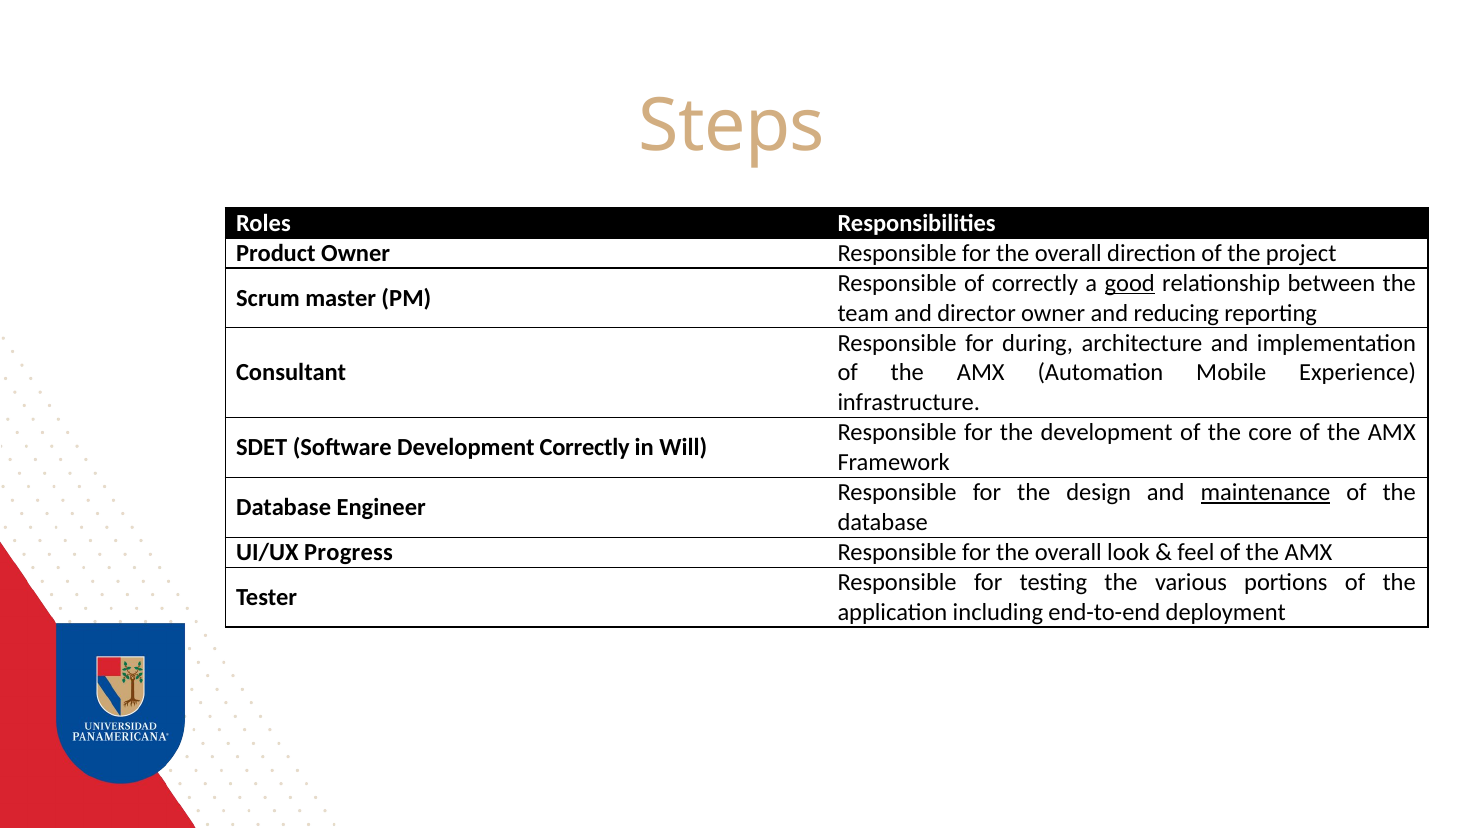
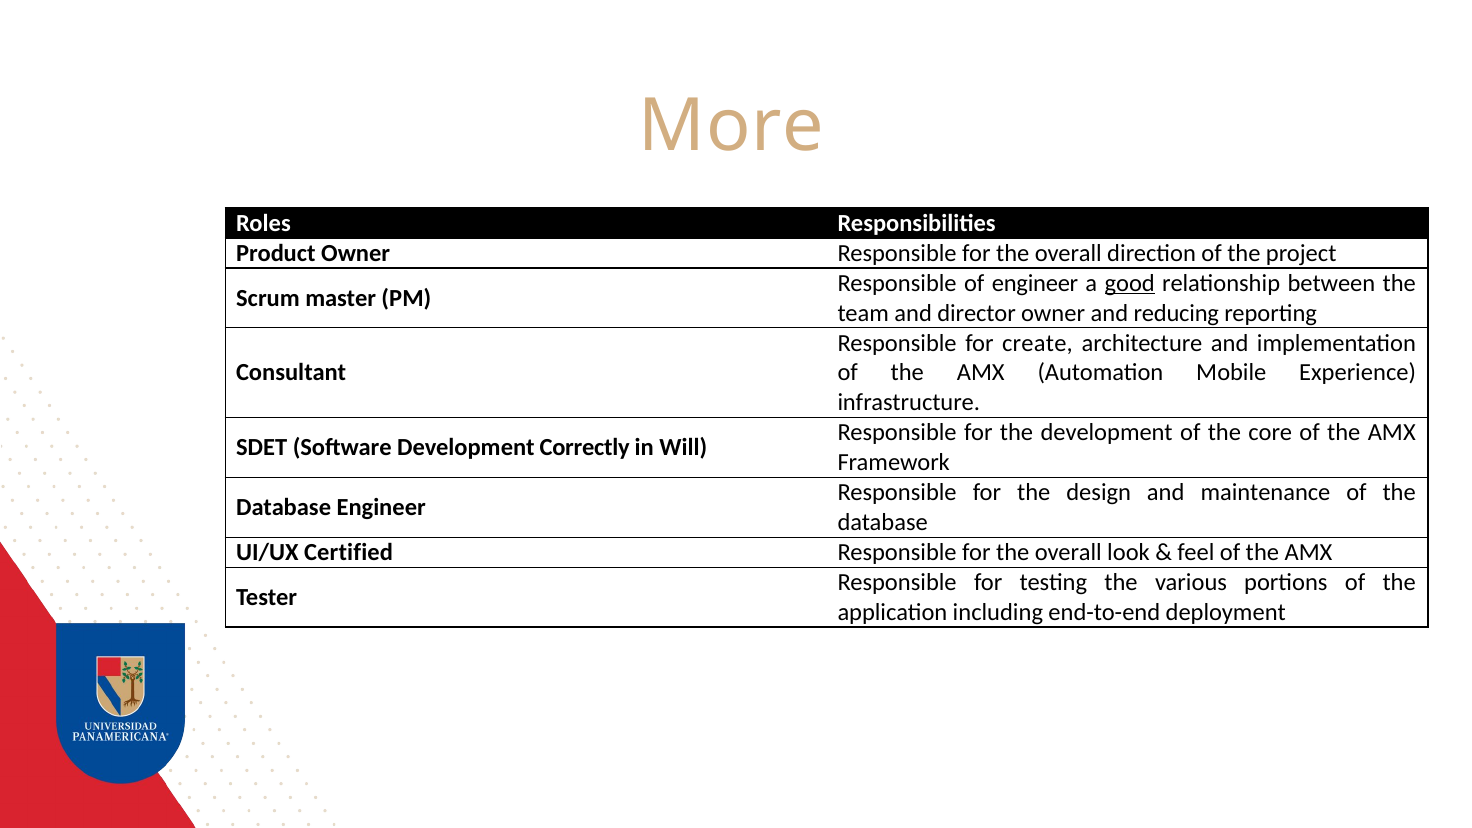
Steps: Steps -> More (731, 126)
of correctly: correctly -> engineer (1035, 283)
during: during -> create (1037, 343)
maintenance underline: present -> none (1265, 493)
Progress: Progress -> Certified (349, 552)
